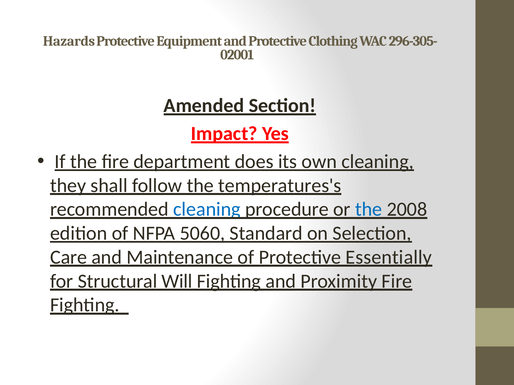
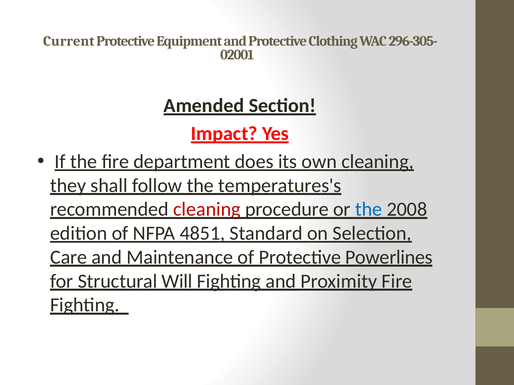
Hazards: Hazards -> Current (69, 41)
cleaning colour: blue -> red (207, 210)
5060: 5060 -> 4851 (202, 234)
Essentially: Essentially -> Powerlines (389, 258)
